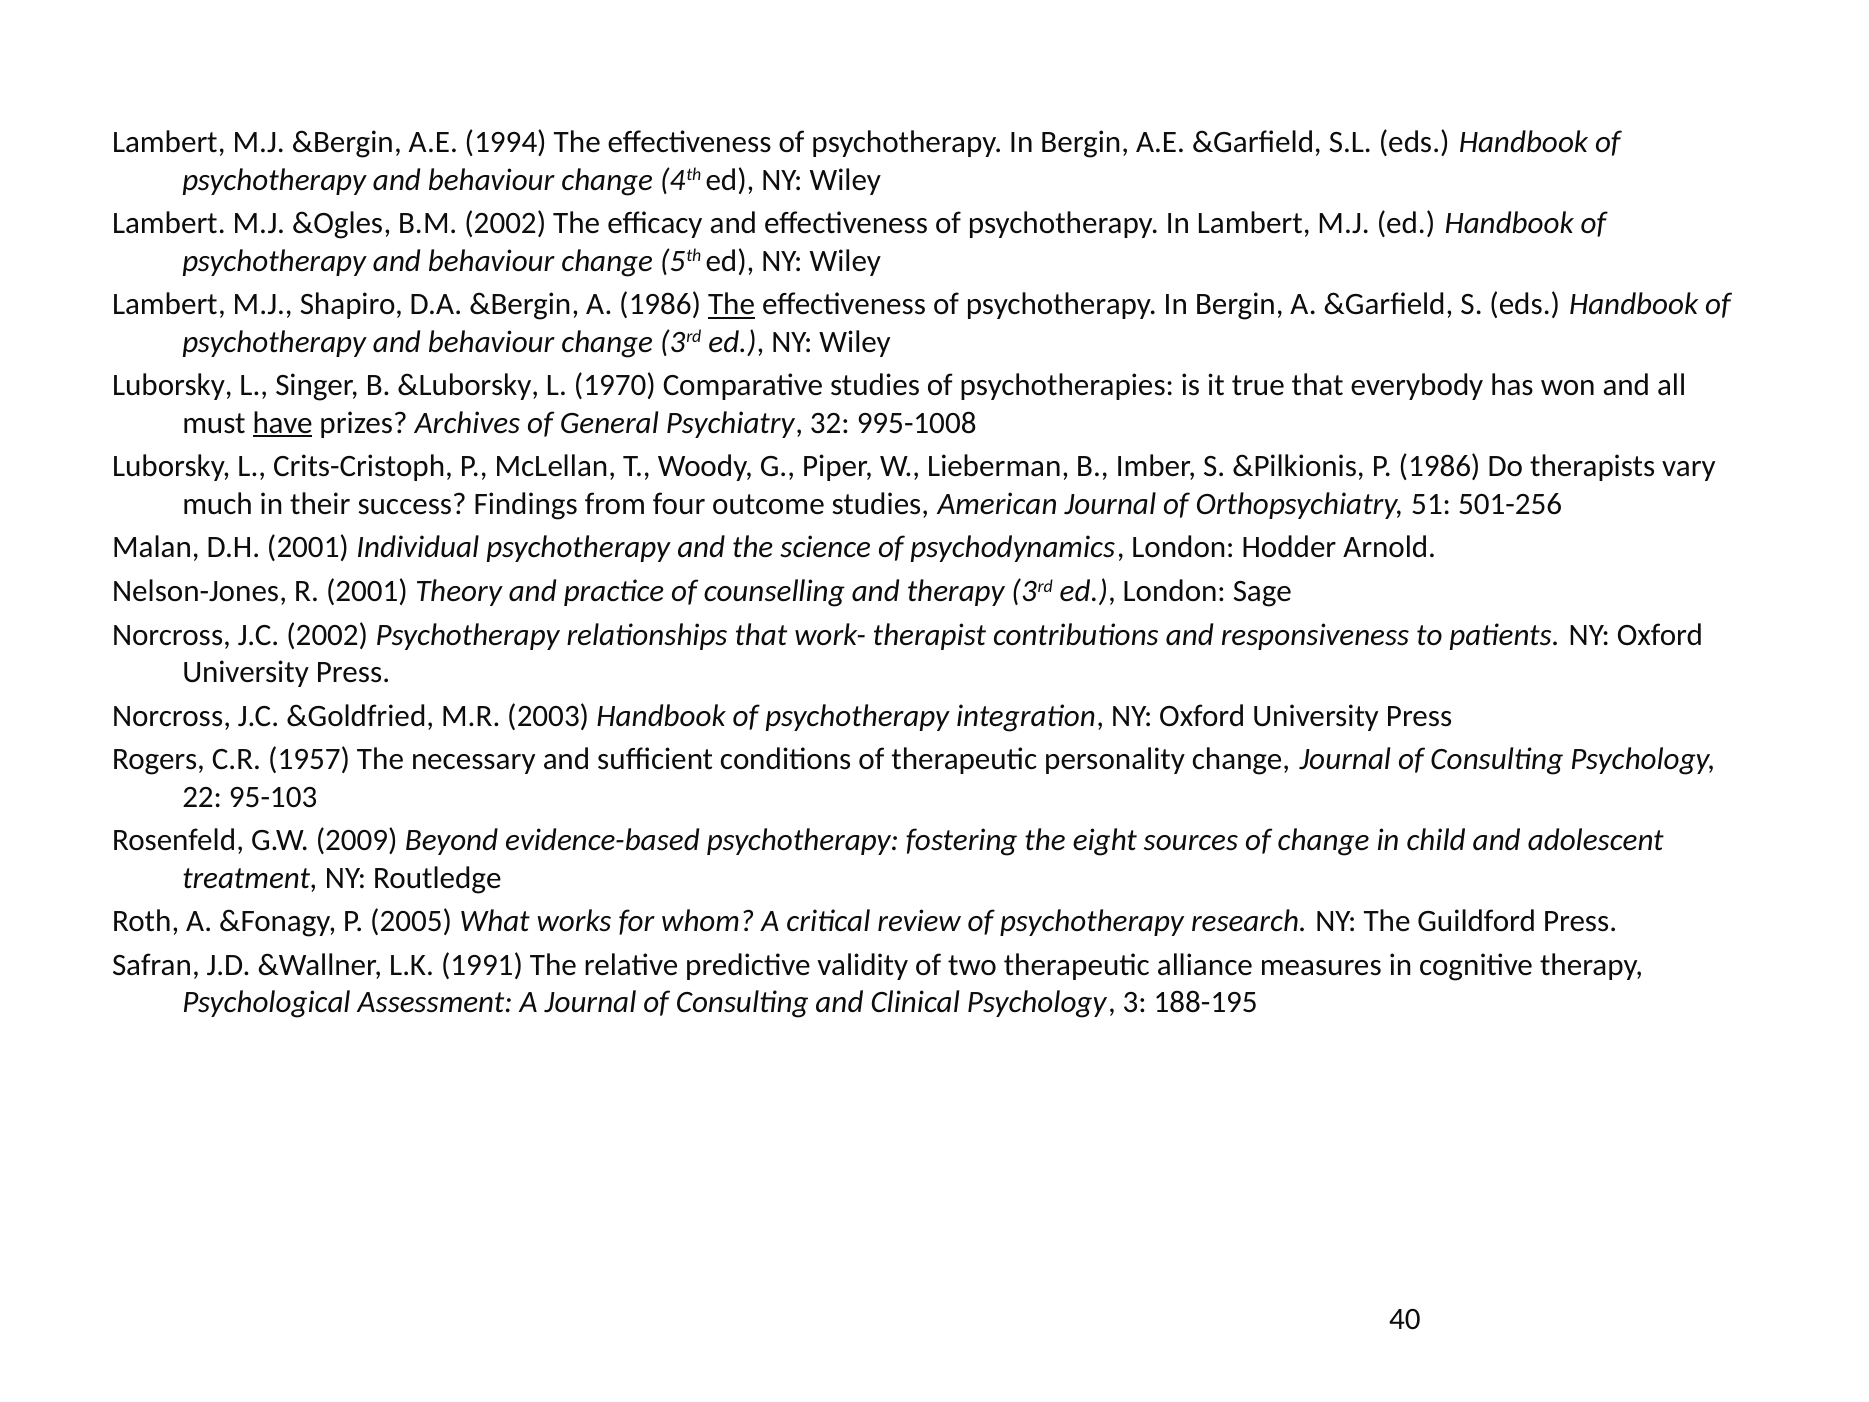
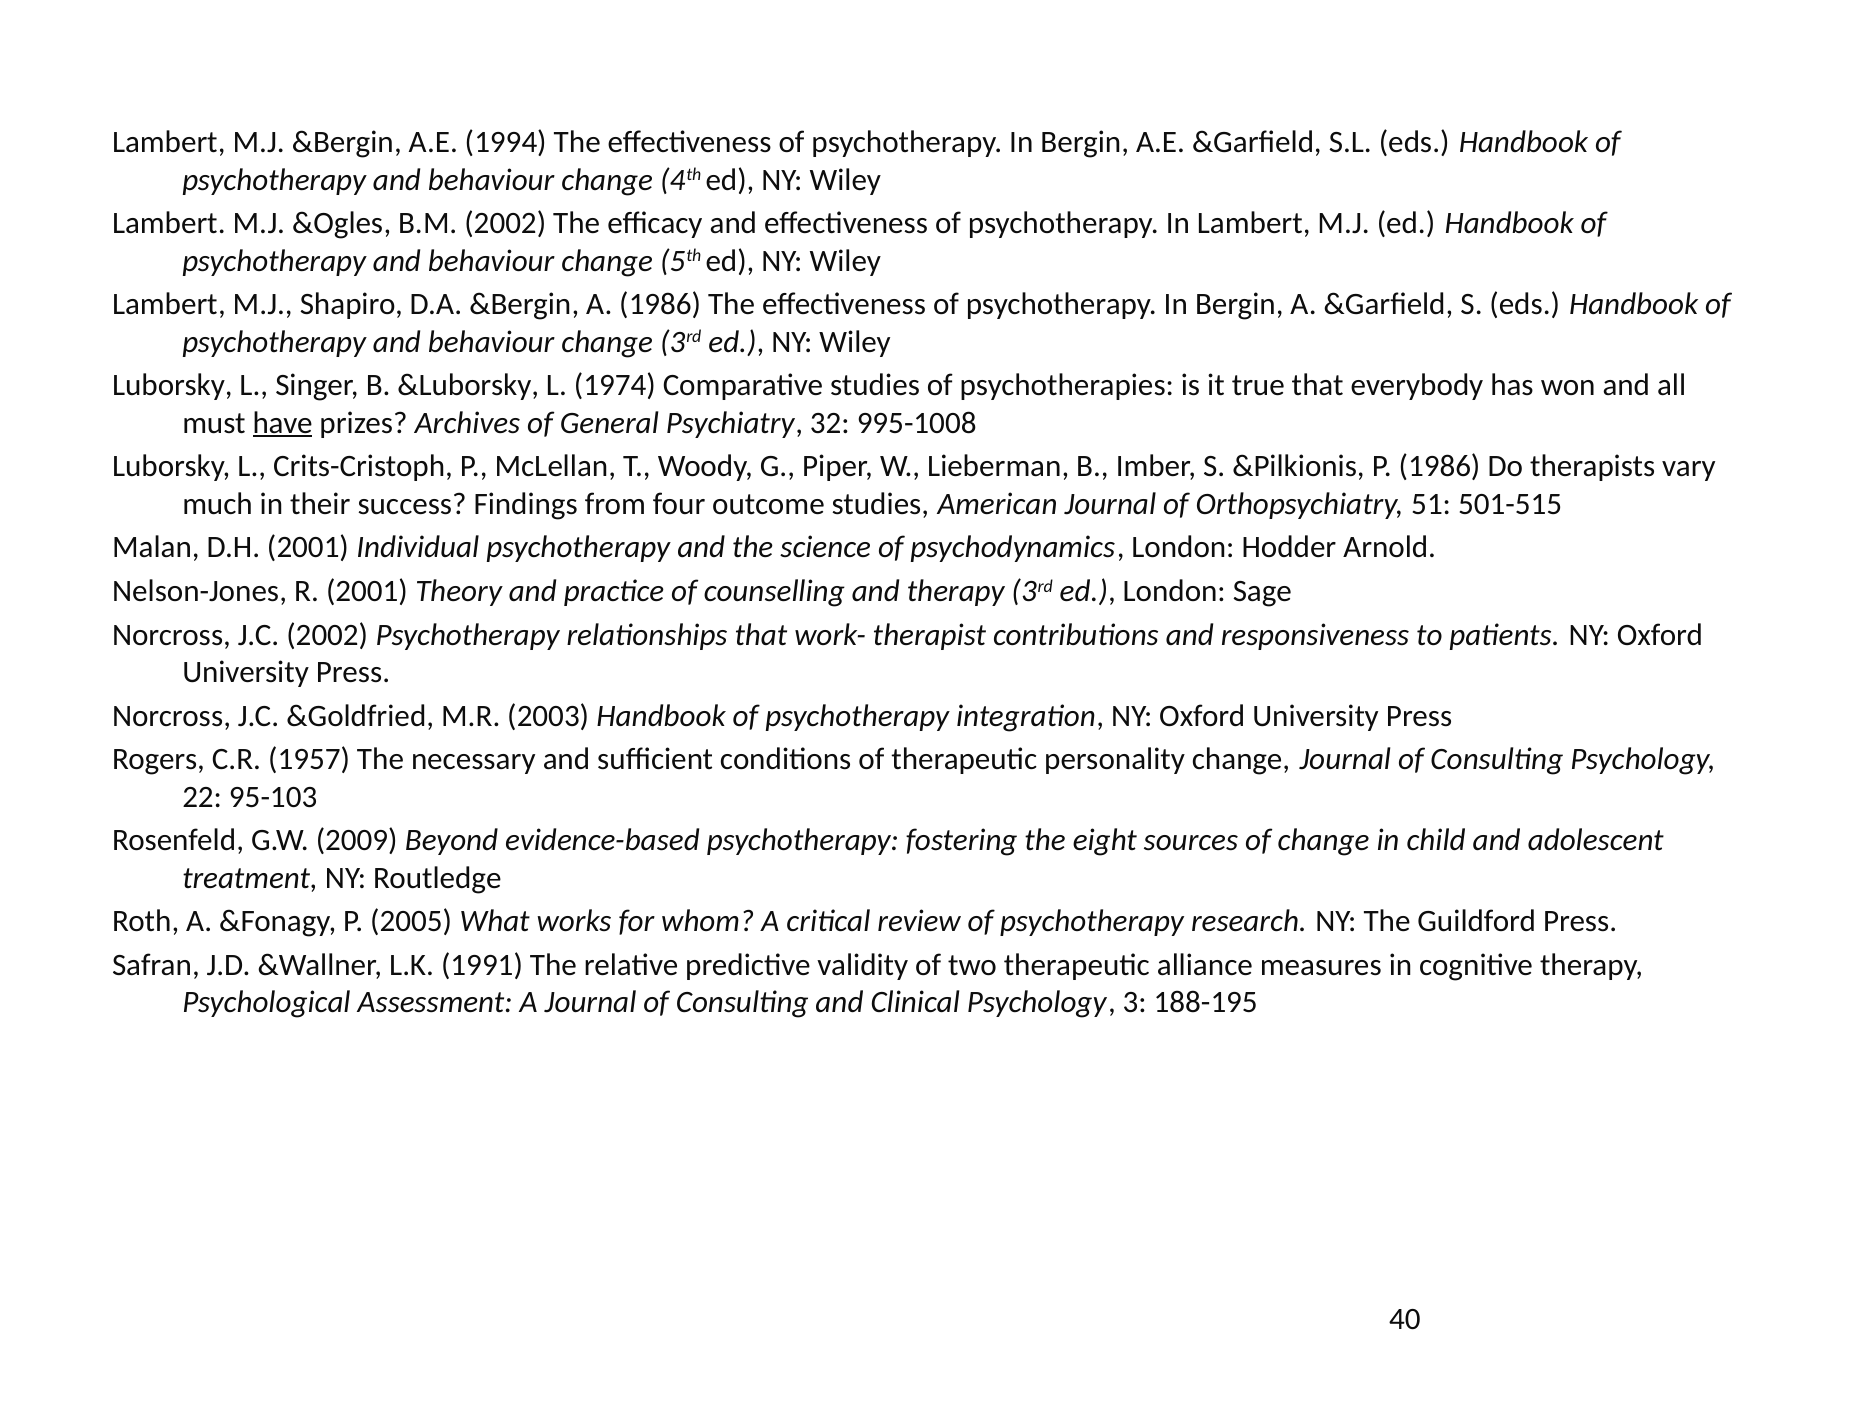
The underline: present -> none (732, 304)
1970: 1970 -> 1974 (615, 385)
501-256: 501-256 -> 501-515 (1510, 504)
